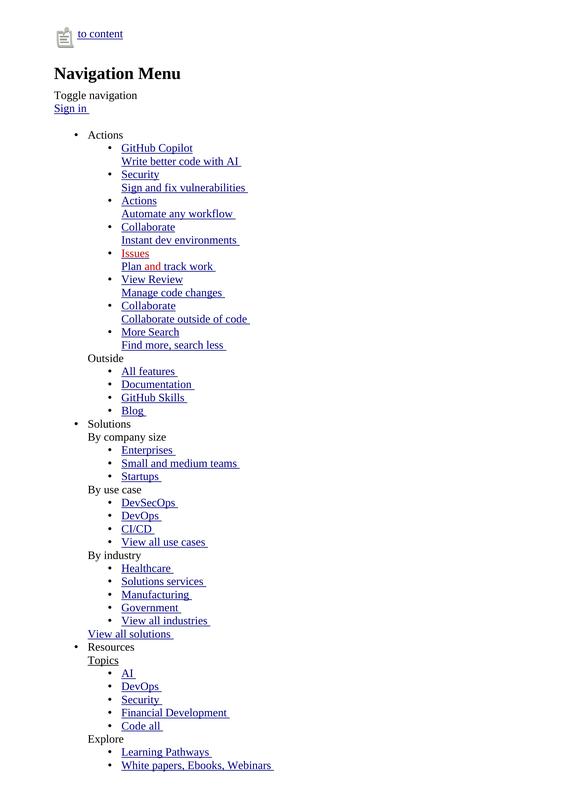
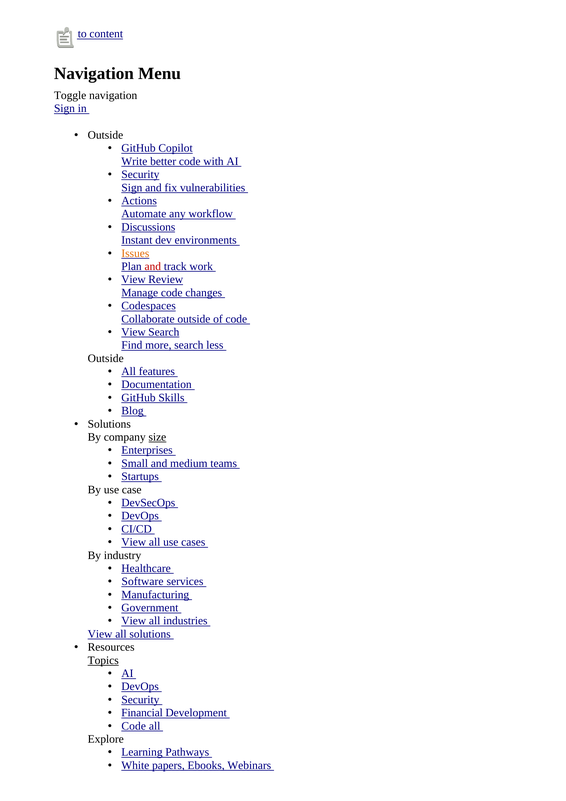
Actions: Actions -> Outside (105, 135)
Collaborate: Collaborate -> Discussions (148, 227)
Issues colour: red -> orange (135, 253)
Collaborate: Collaborate -> Codespaces (149, 306)
More: More -> View (134, 332)
size underline: none -> present (157, 437)
Solutions: Solutions -> Software (143, 581)
